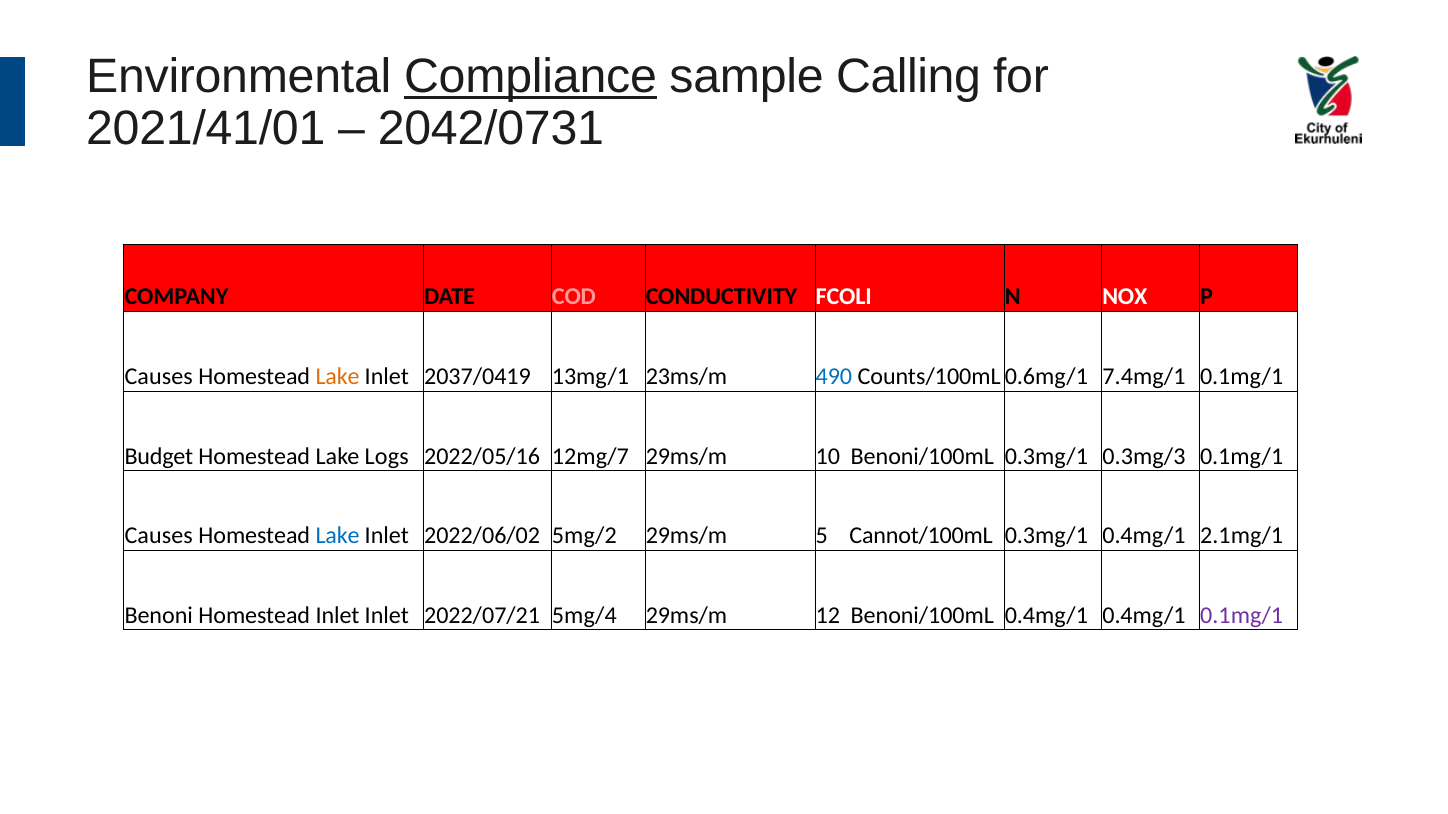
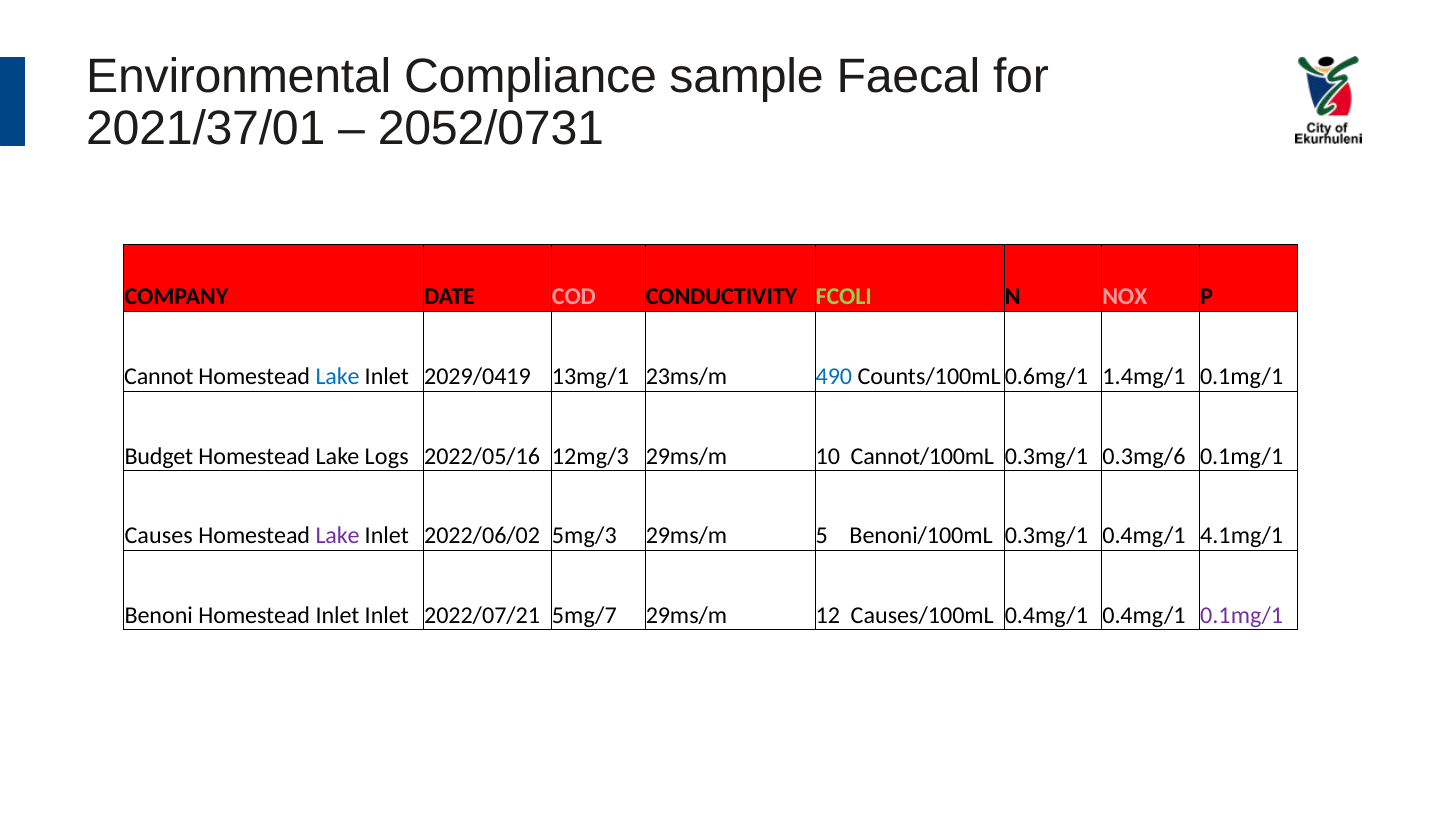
Compliance underline: present -> none (531, 77)
Calling: Calling -> Faecal (908, 77)
2021/41/01: 2021/41/01 -> 2021/37/01 (206, 129)
2042/0731: 2042/0731 -> 2052/0731 (491, 129)
FCOLI colour: white -> light green (844, 297)
NOX colour: white -> pink (1125, 297)
Causes: Causes -> Cannot (159, 377)
Lake colour: orange -> blue (338, 377)
2037/0419: 2037/0419 -> 2029/0419 (477, 377)
7.4mg/1: 7.4mg/1 -> 1.4mg/1 (1144, 377)
12mg/7: 12mg/7 -> 12mg/3 (590, 456)
10 Benoni/100mL: Benoni/100mL -> Cannot/100mL (922, 456)
0.3mg/3: 0.3mg/3 -> 0.3mg/6 (1144, 456)
Lake colour: blue -> purple (338, 536)
5mg/2: 5mg/2 -> 5mg/3 (584, 536)
Cannot/100mL: Cannot/100mL -> Benoni/100mL (921, 536)
2.1mg/1: 2.1mg/1 -> 4.1mg/1 (1242, 536)
5mg/4: 5mg/4 -> 5mg/7 (584, 616)
12 Benoni/100mL: Benoni/100mL -> Causes/100mL (922, 616)
